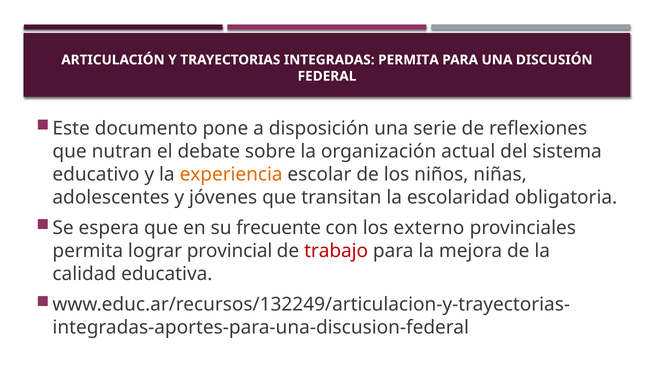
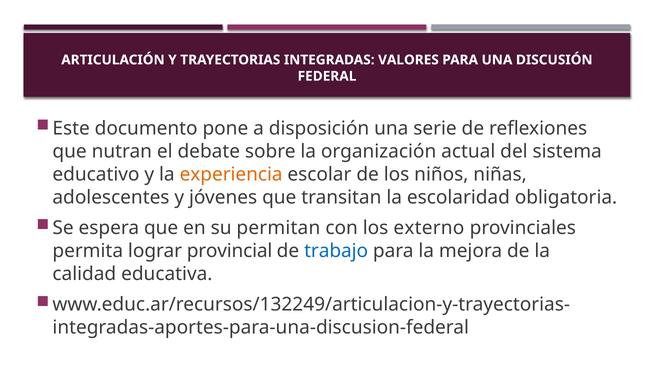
INTEGRADAS PERMITA: PERMITA -> VALORES (408, 60)
frecuente: frecuente -> permitan (278, 228)
trabajo colour: red -> blue (336, 251)
